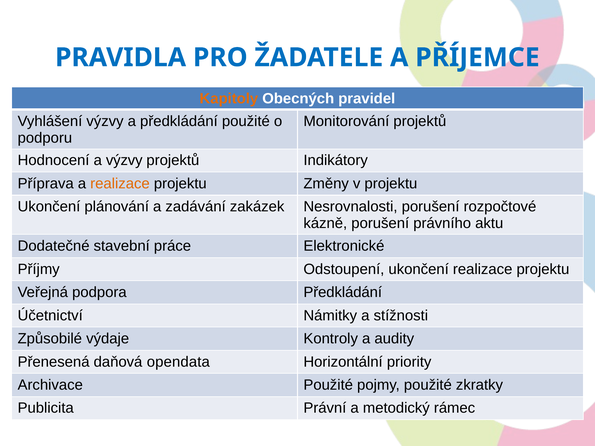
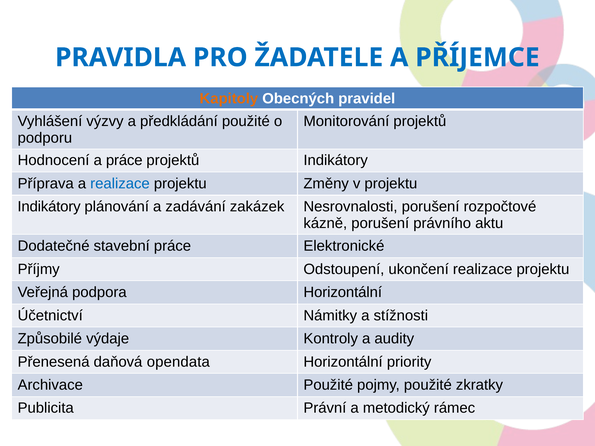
a výzvy: výzvy -> práce (124, 160)
realizace colour: orange -> blue (120, 184)
Ukončení: Ukončení -> Indikátory (49, 207)
podpora Předkládání: Předkládání -> Horizontální (343, 292)
